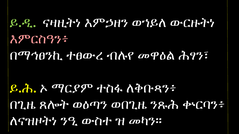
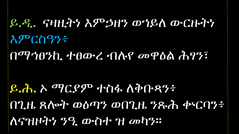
እምርስዓን፥ colour: pink -> light blue (39, 39)
